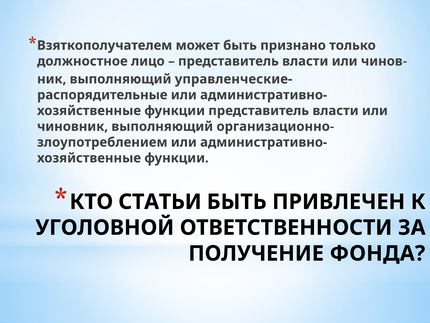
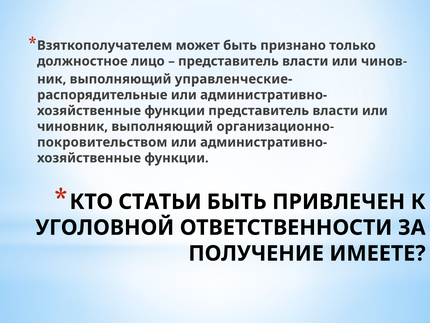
злоупотреблением: злоупотреблением -> покровительством (102, 142)
ФОНДА: ФОНДА -> ИМЕЕТЕ (378, 253)
